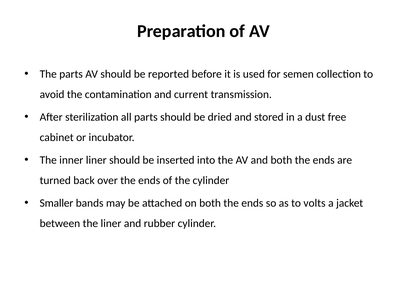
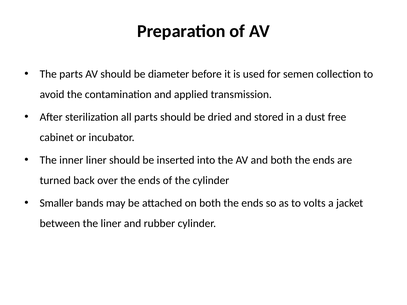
reported: reported -> diameter (169, 74)
current: current -> applied (191, 94)
